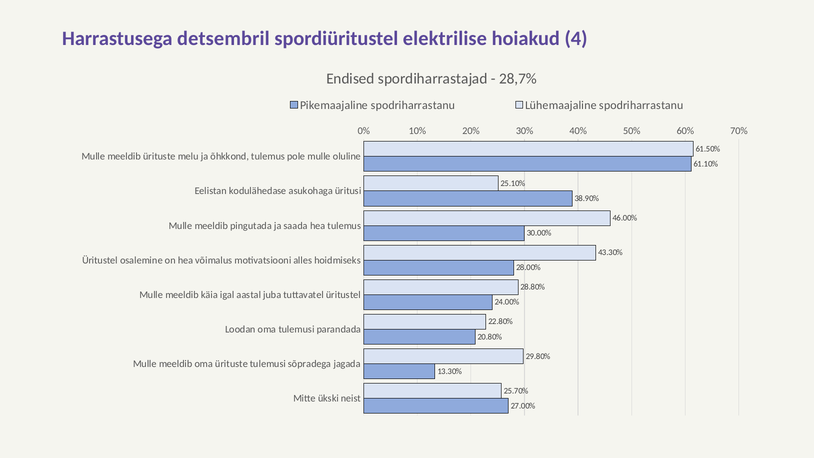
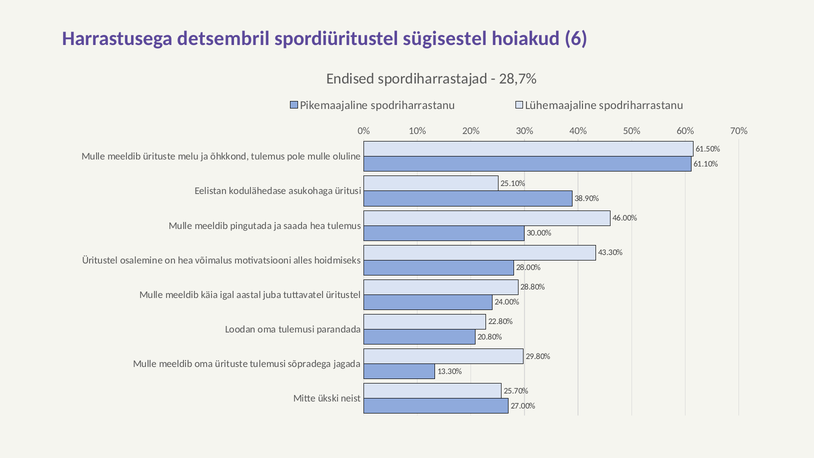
elektrilise: elektrilise -> sügisestel (445, 38)
4: 4 -> 6 (576, 38)
